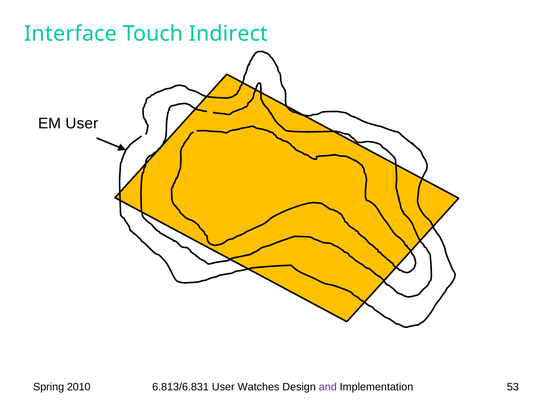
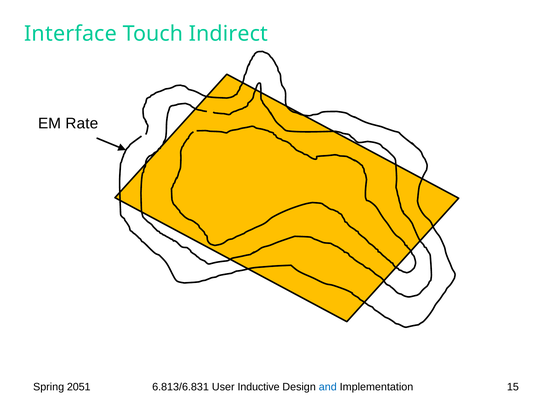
EM User: User -> Rate (82, 123)
2010: 2010 -> 2051 (79, 387)
Watches: Watches -> Inductive (259, 387)
and colour: purple -> blue (328, 387)
53: 53 -> 15 (513, 387)
